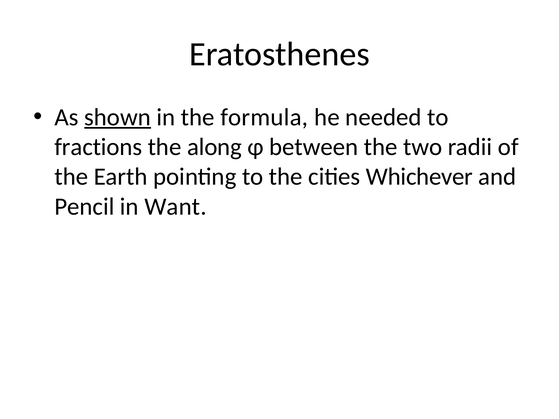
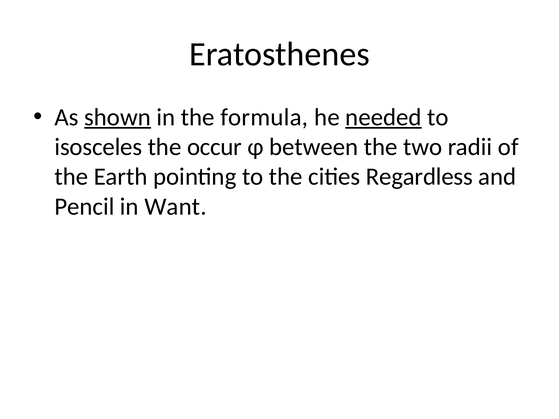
needed underline: none -> present (383, 117)
fractions: fractions -> isosceles (98, 147)
along: along -> occur (214, 147)
Whichever: Whichever -> Regardless (419, 177)
